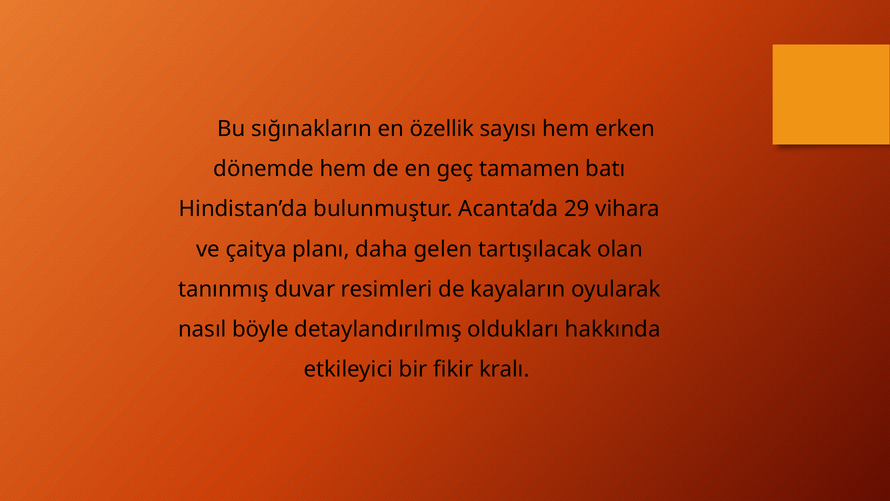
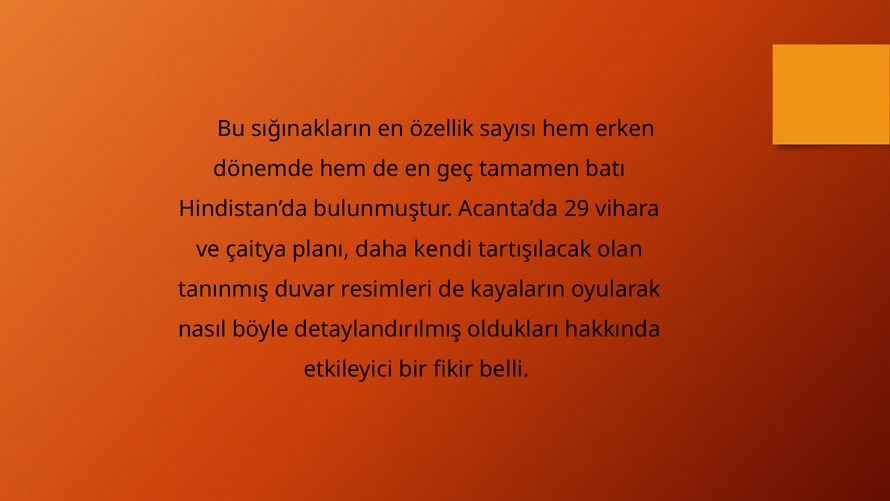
gelen: gelen -> kendi (443, 249)
kralı: kralı -> belli (504, 369)
